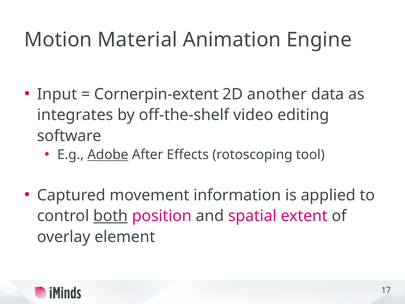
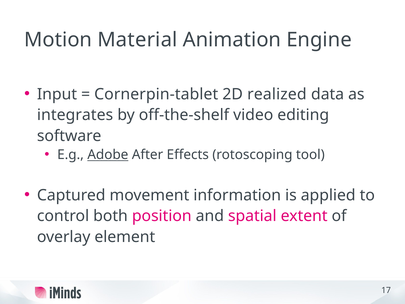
Cornerpin-extent: Cornerpin-extent -> Cornerpin-tablet (156, 94)
another: another -> realized (277, 94)
both underline: present -> none (111, 216)
